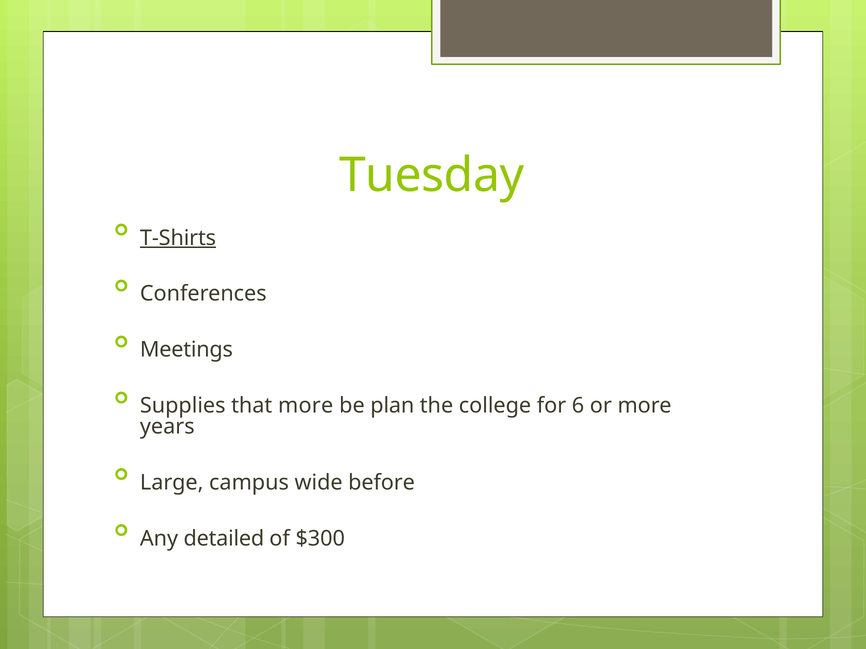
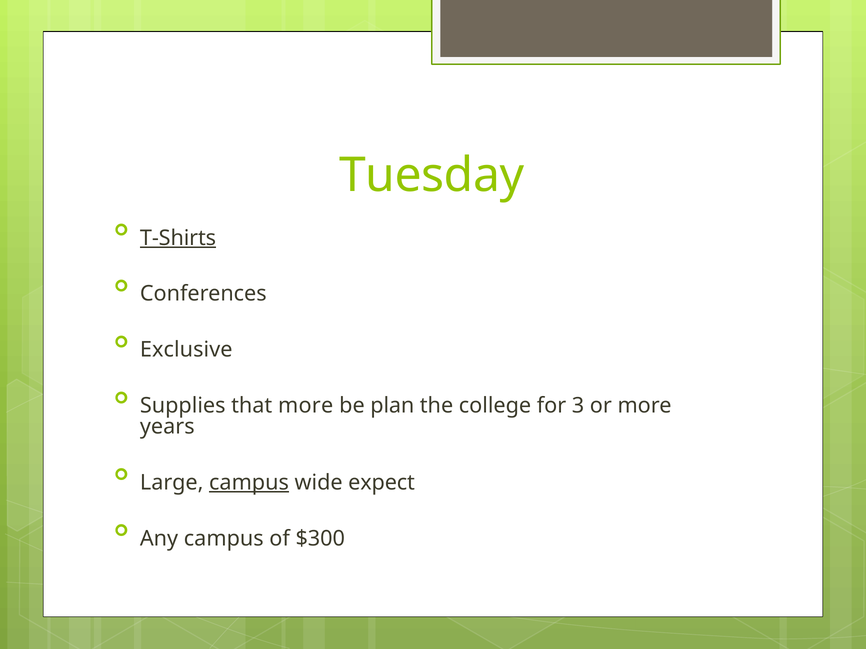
Meetings: Meetings -> Exclusive (186, 350)
6: 6 -> 3 (578, 406)
campus underline: none -> present (249, 483)
before: before -> expect (382, 483)
Any detailed: detailed -> campus (224, 539)
